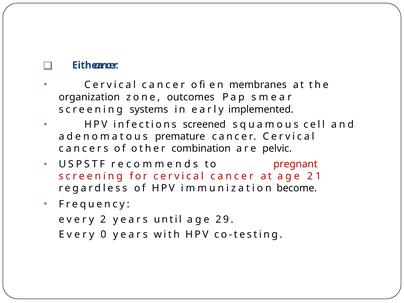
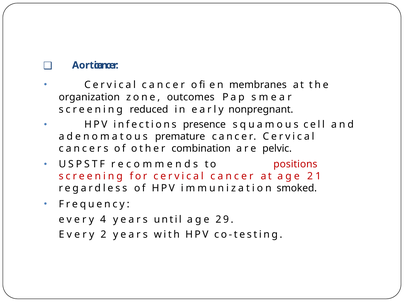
Either: Either -> Aortic (87, 65)
systems: systems -> reduced (149, 109)
implemented: implemented -> nonpregnant (261, 109)
screened: screened -> presence (204, 125)
pregnant: pregnant -> positions (295, 164)
become: become -> smoked (297, 188)
2: 2 -> 4 (103, 219)
0: 0 -> 2 (103, 235)
